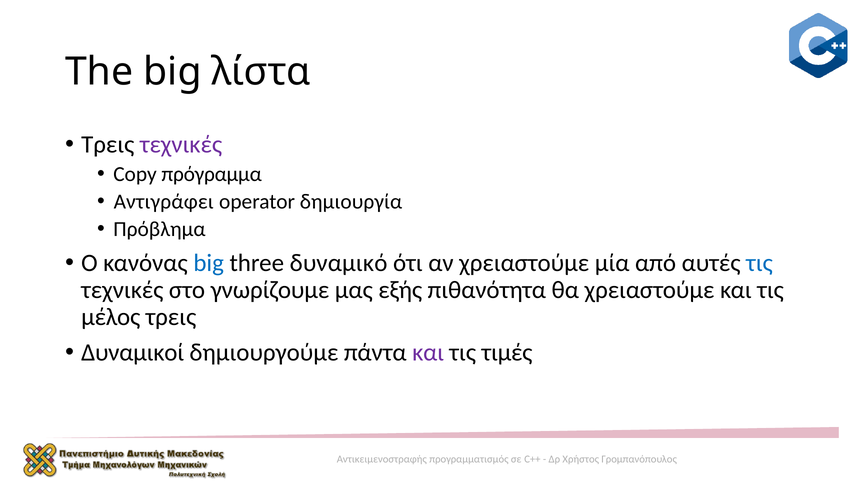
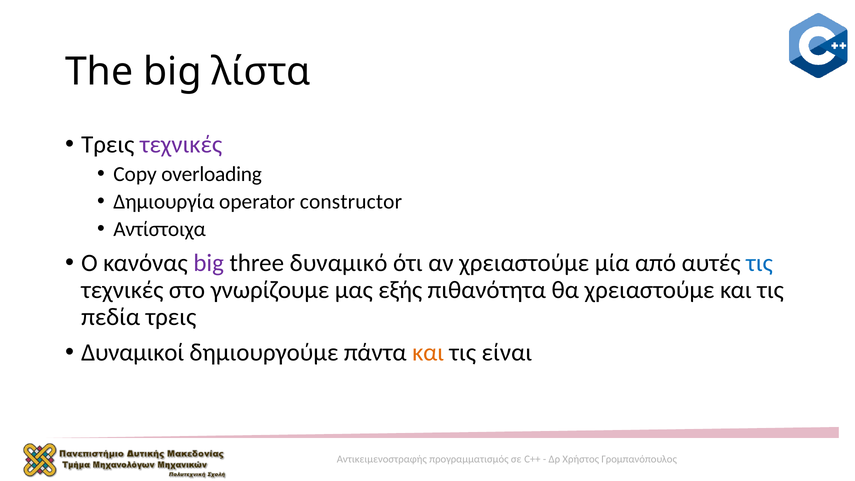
πρόγραμμα: πρόγραμμα -> overloading (212, 174)
Αντιγράφει: Αντιγράφει -> Δημιουργία (164, 202)
δημιουργία: δημιουργία -> constructor (351, 202)
Πρόβλημα: Πρόβλημα -> Αντίστοιχα (160, 229)
big colour: blue -> purple (209, 263)
μέλος: μέλος -> πεδία (111, 317)
και colour: purple -> orange (428, 353)
τιμές: τιμές -> είναι (507, 353)
